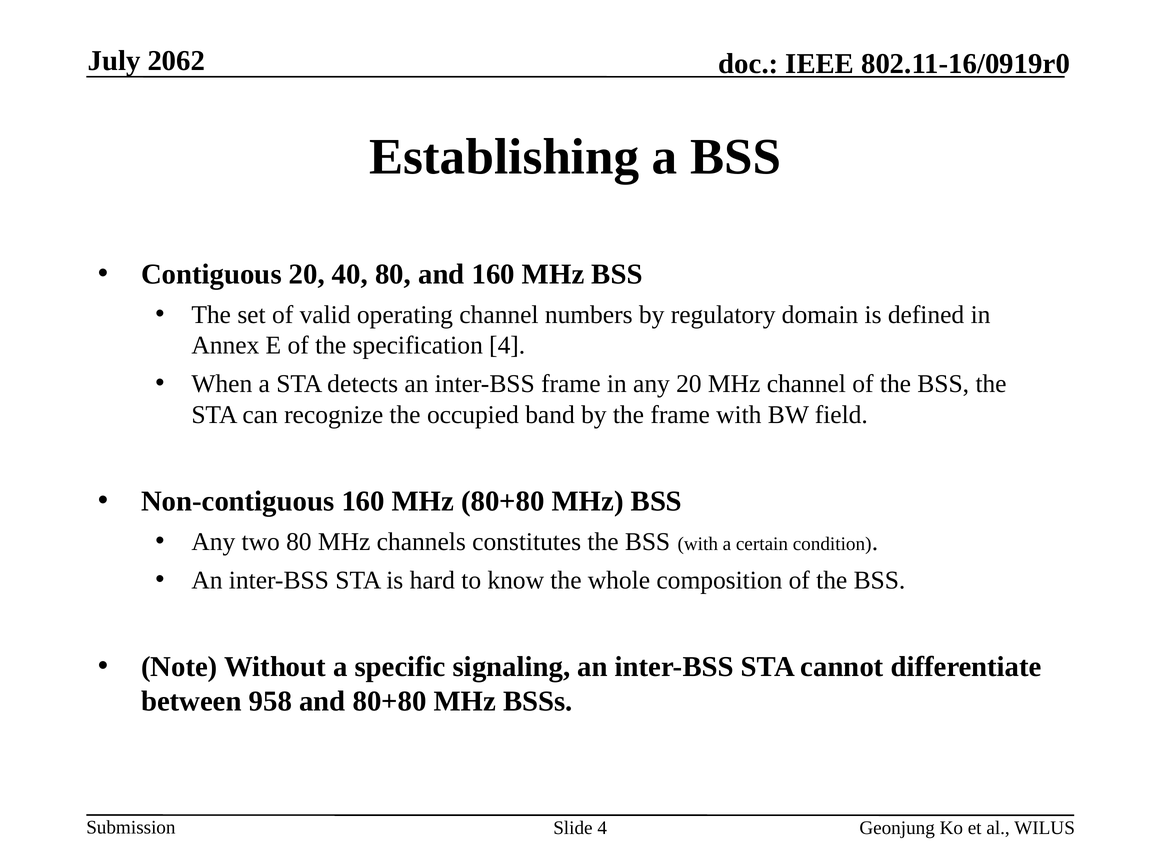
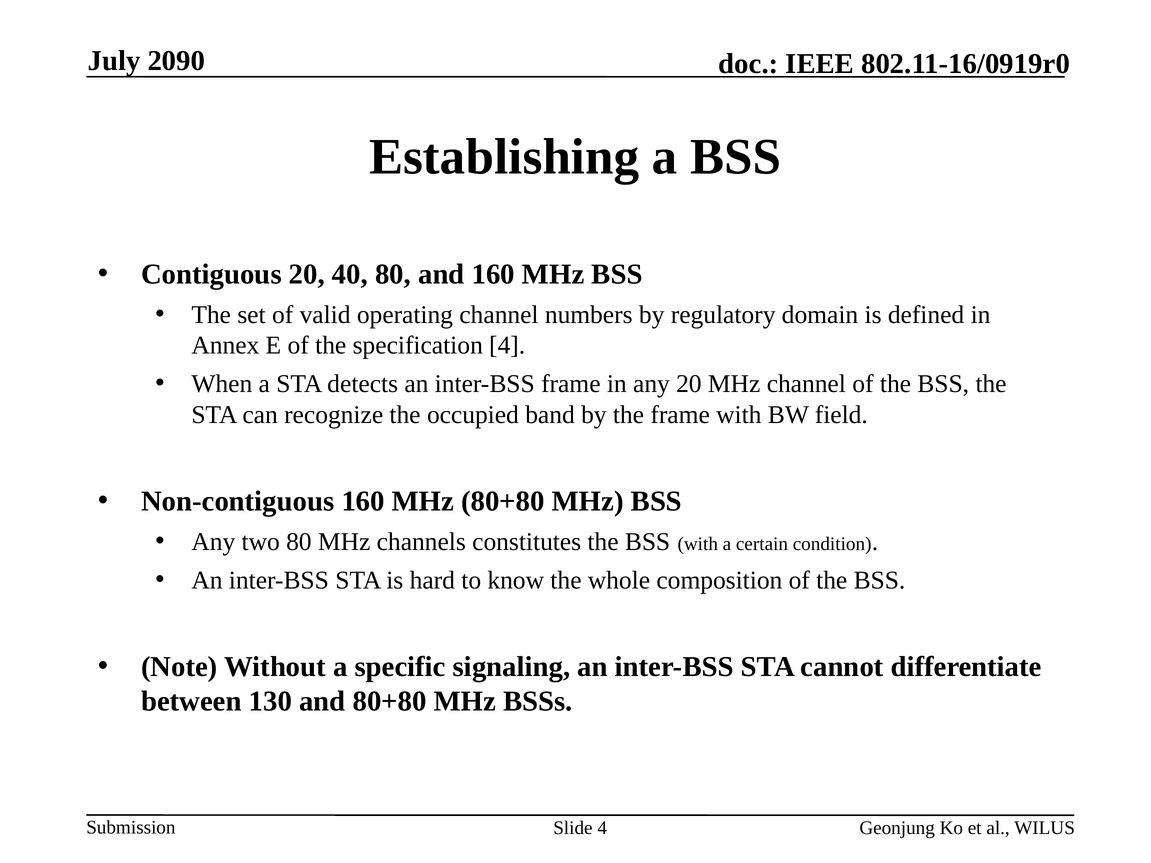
2062: 2062 -> 2090 (176, 61)
958: 958 -> 130 (270, 701)
